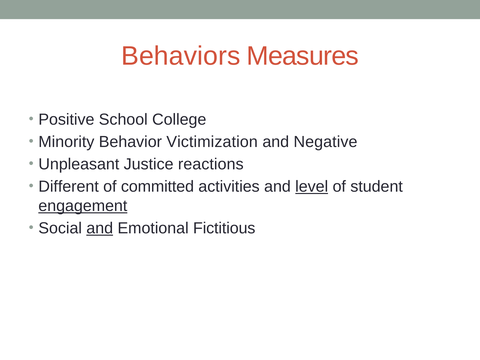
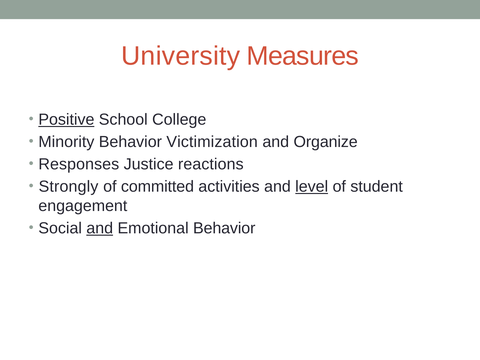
Behaviors: Behaviors -> University (181, 56)
Positive underline: none -> present (66, 120)
Negative: Negative -> Organize (326, 142)
Unpleasant: Unpleasant -> Responses (79, 164)
Different: Different -> Strongly (69, 187)
engagement underline: present -> none (83, 206)
Emotional Fictitious: Fictitious -> Behavior (224, 228)
